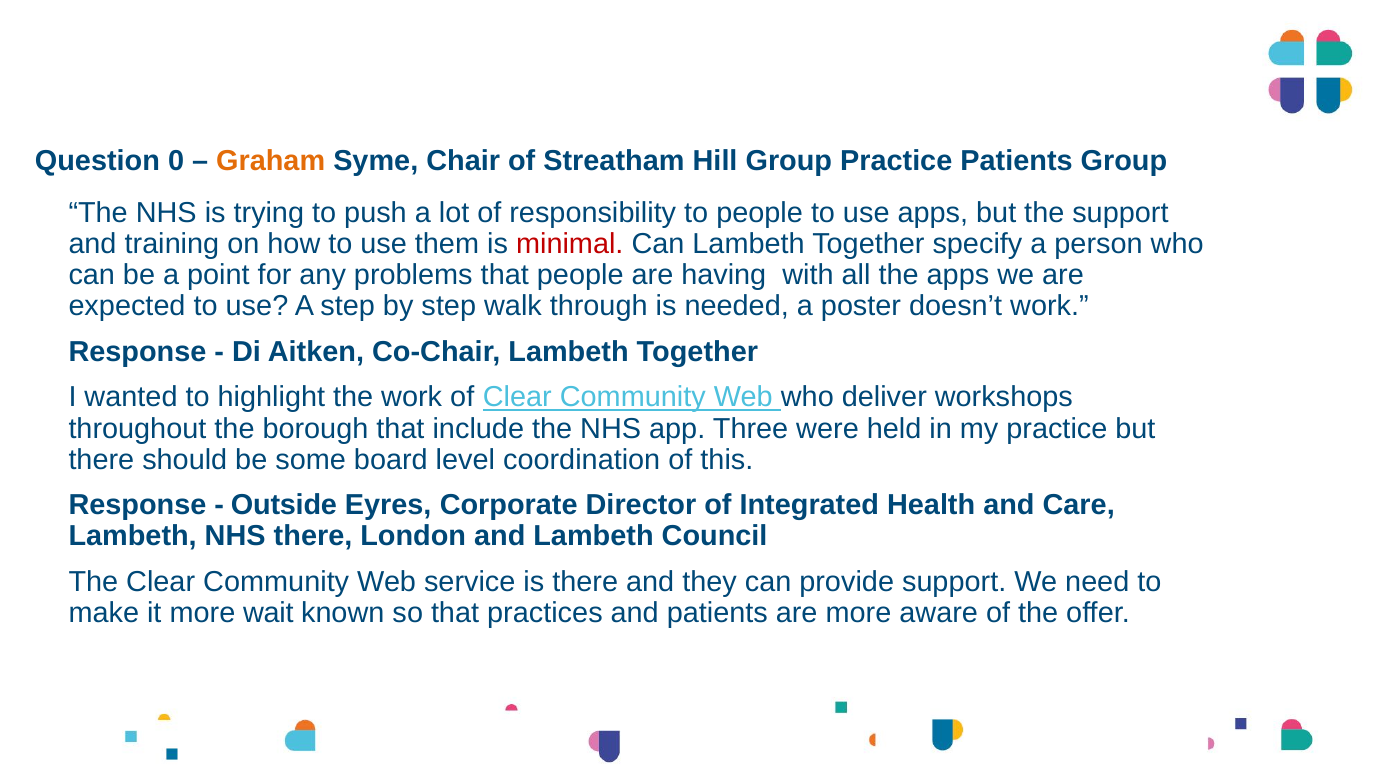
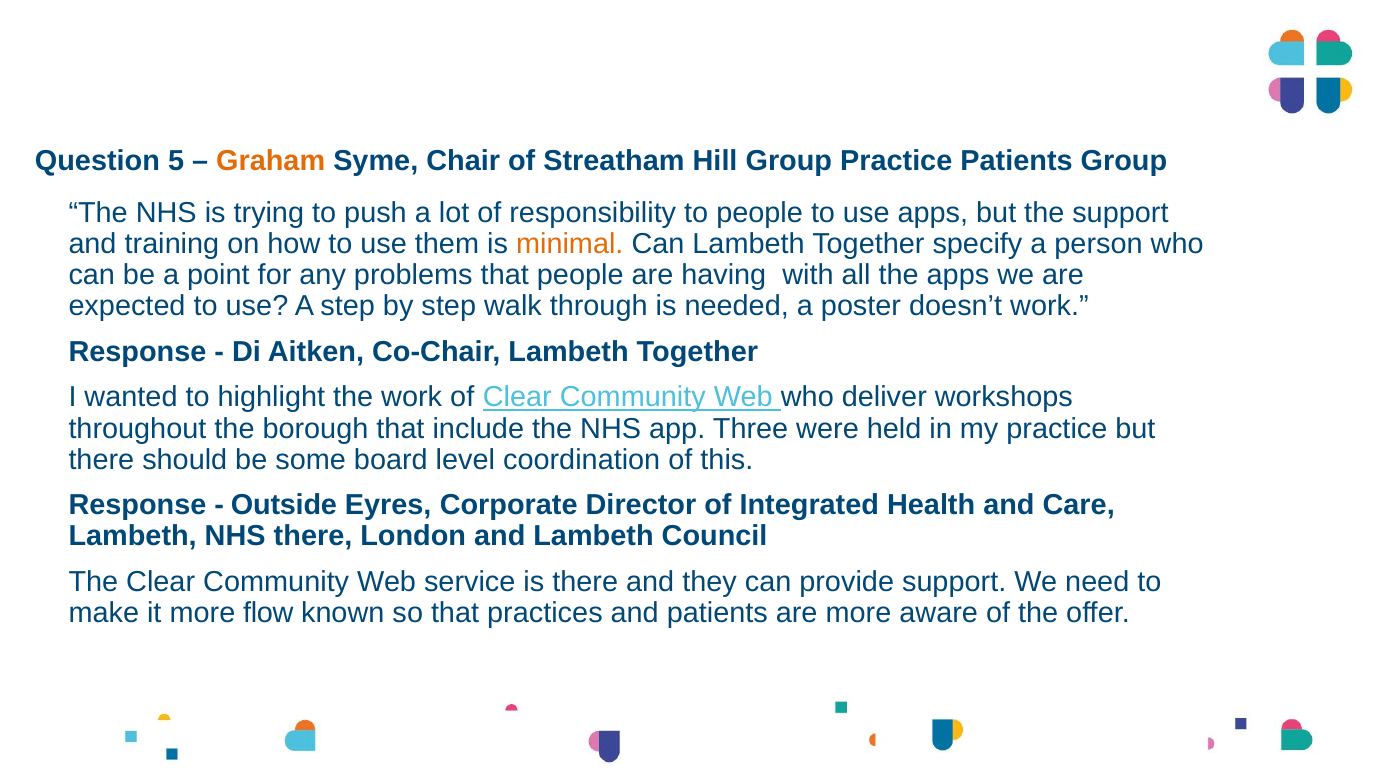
0: 0 -> 5 (176, 161)
minimal colour: red -> orange (570, 244)
wait: wait -> flow (268, 614)
